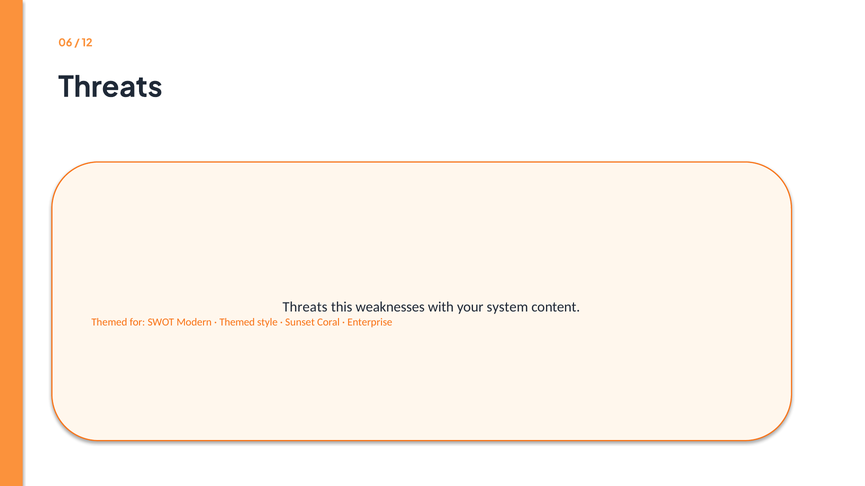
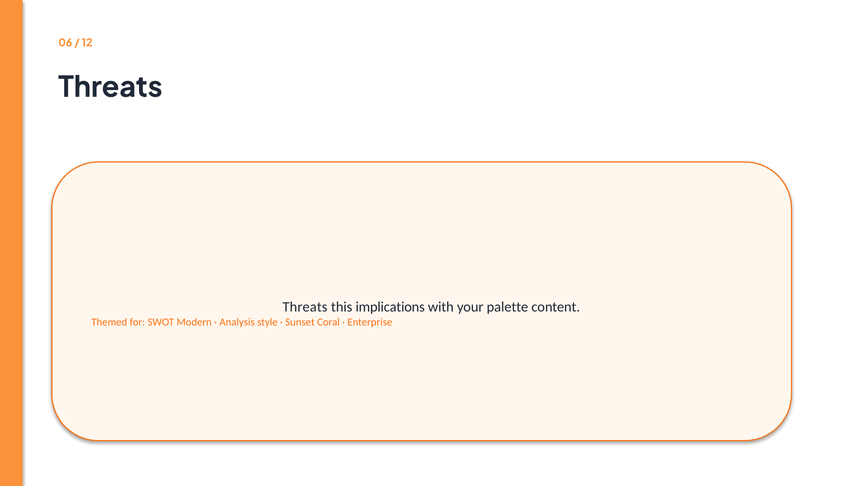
weaknesses: weaknesses -> implications (390, 308)
system: system -> palette (507, 308)
Themed: Themed -> Analysis (237, 322)
